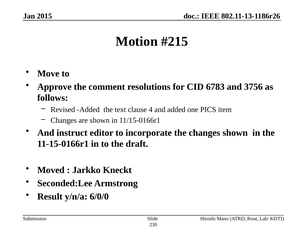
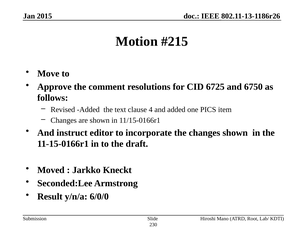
6783: 6783 -> 6725 (215, 87)
3756: 3756 -> 6750 (253, 87)
